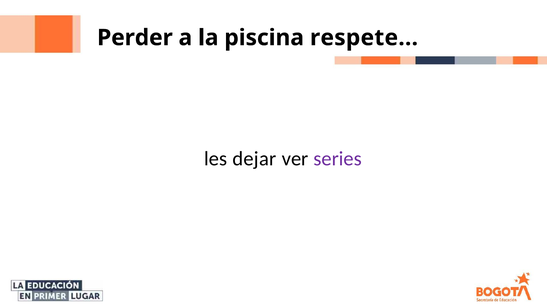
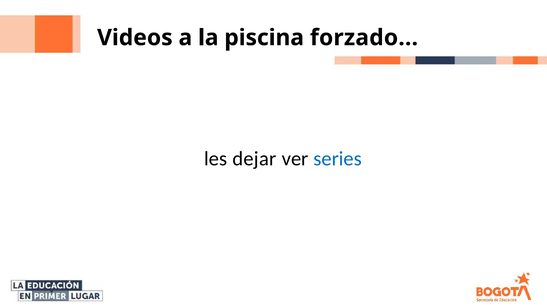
Perder: Perder -> Videos (135, 38)
respete: respete -> forzado (364, 38)
series colour: purple -> blue (338, 159)
